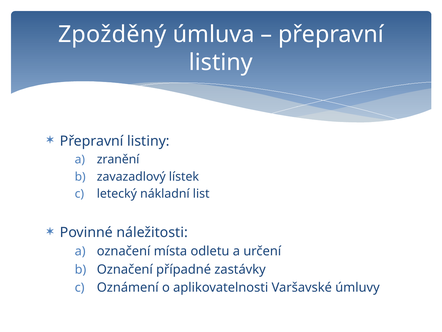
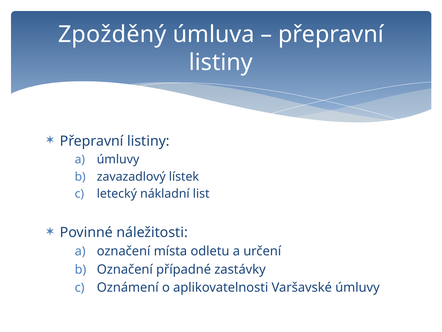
a zranění: zranění -> úmluvy (118, 159)
